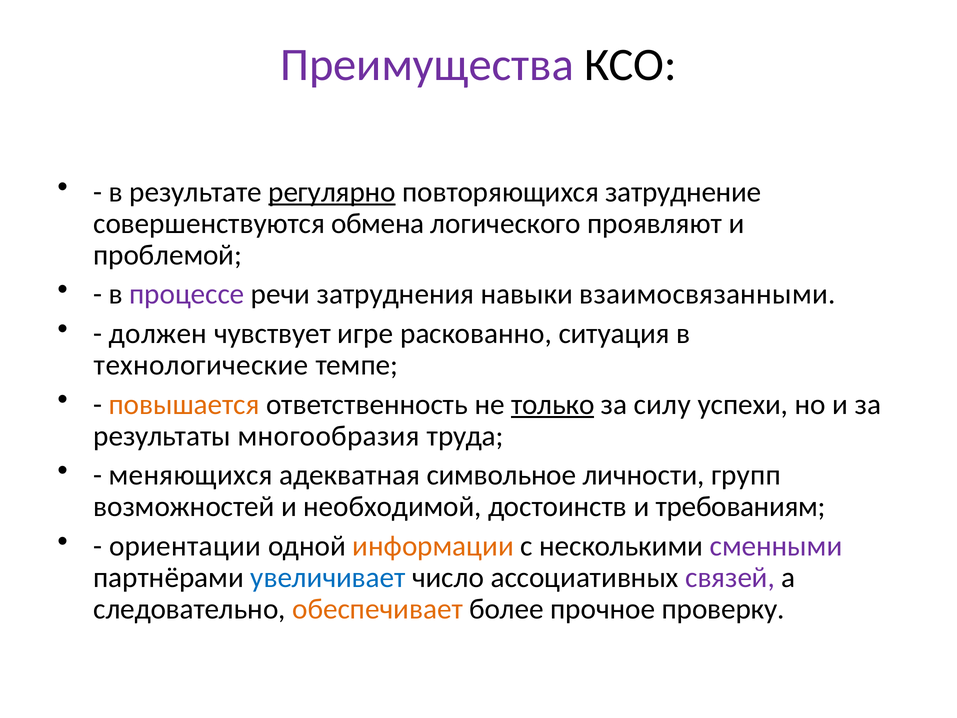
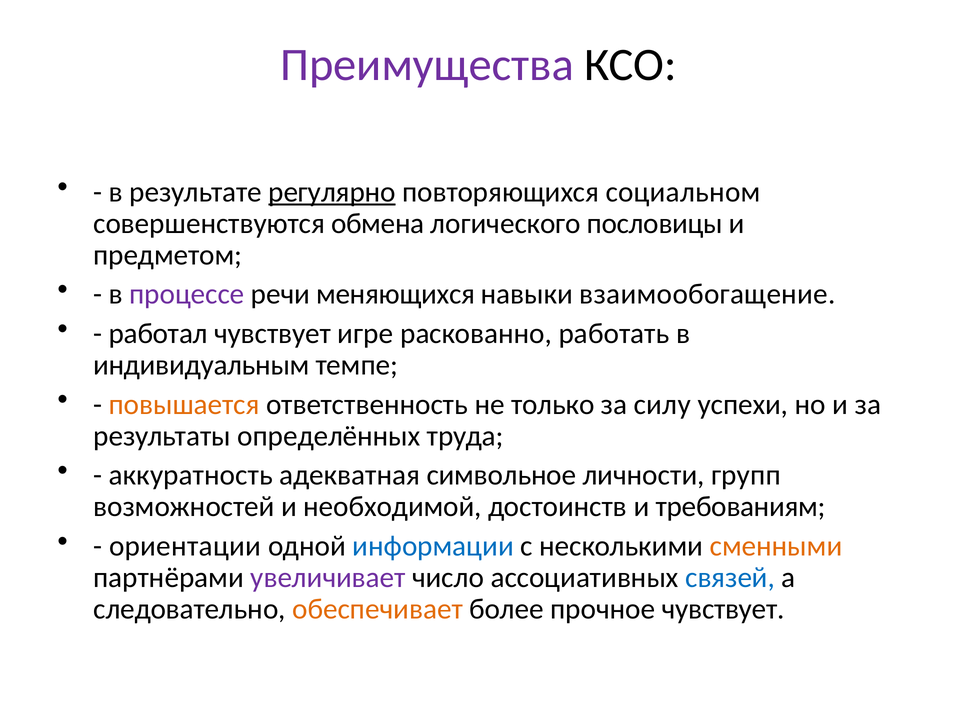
затруднение: затруднение -> социальном (683, 192)
проявляют: проявляют -> пословицы (655, 223)
проблемой: проблемой -> предметом (168, 255)
затруднения: затруднения -> меняющихся (396, 294)
взаимосвязанными: взаимосвязанными -> взаимообогащение (708, 294)
должен: должен -> работал (158, 333)
ситуация: ситуация -> работать (614, 333)
технологические: технологические -> индивидуальным (201, 365)
только underline: present -> none (553, 404)
многообразия: многообразия -> определённых (329, 436)
меняющихся: меняющихся -> аккуратность (191, 475)
информации colour: orange -> blue (433, 546)
сменными colour: purple -> orange (776, 546)
увеличивает colour: blue -> purple (328, 577)
связей colour: purple -> blue (730, 577)
прочное проверку: проверку -> чувствует (723, 609)
